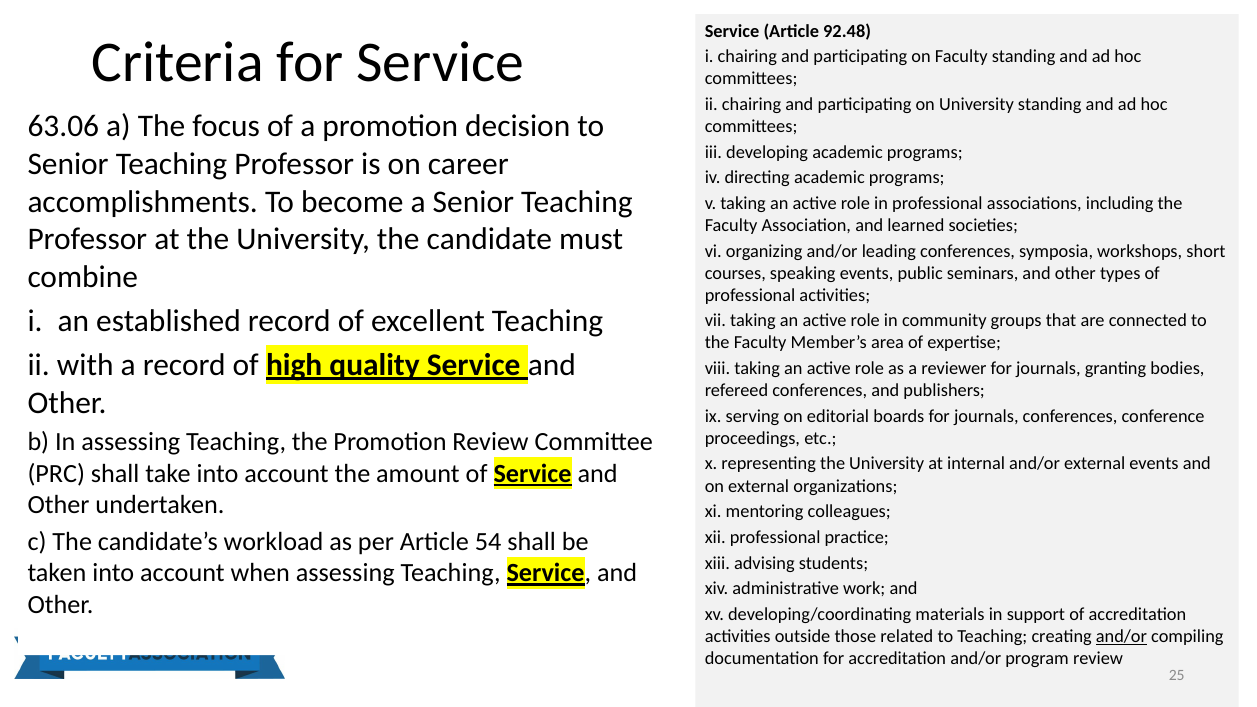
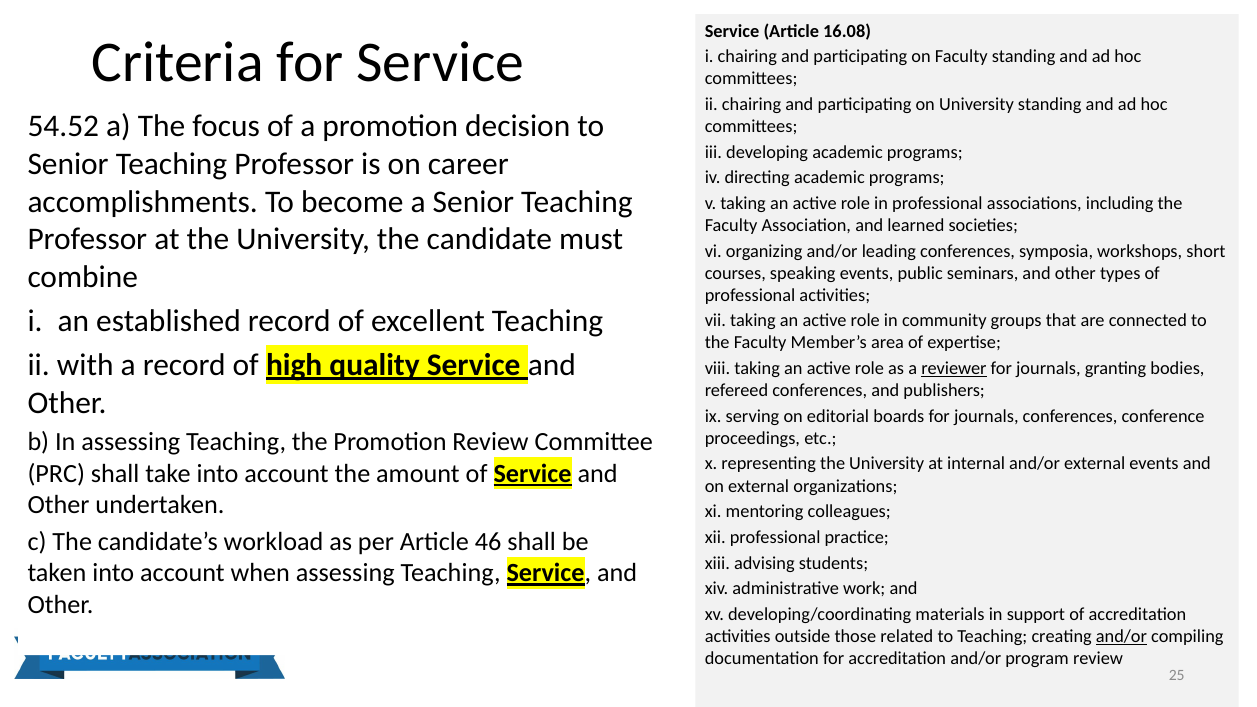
92.48: 92.48 -> 16.08 (847, 31)
63.06: 63.06 -> 54.52 (63, 126)
reviewer underline: none -> present (954, 369)
54: 54 -> 46 (488, 542)
